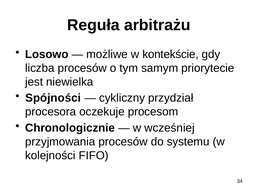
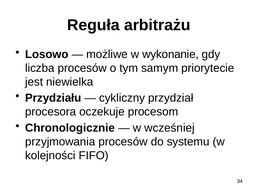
kontekście: kontekście -> wykonanie (171, 54)
Spójności: Spójności -> Przydziału (53, 98)
